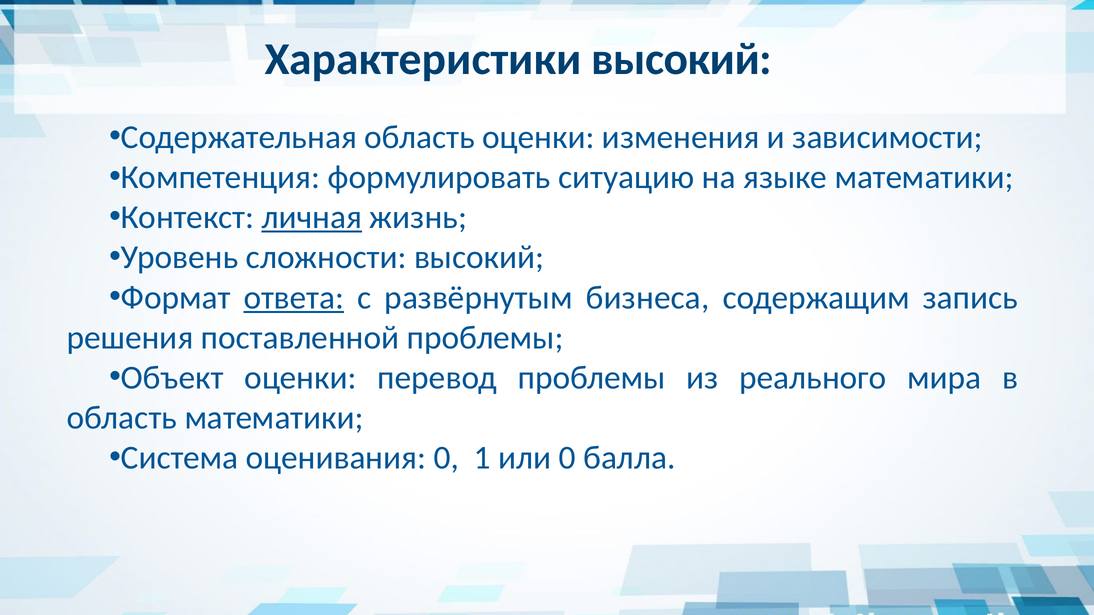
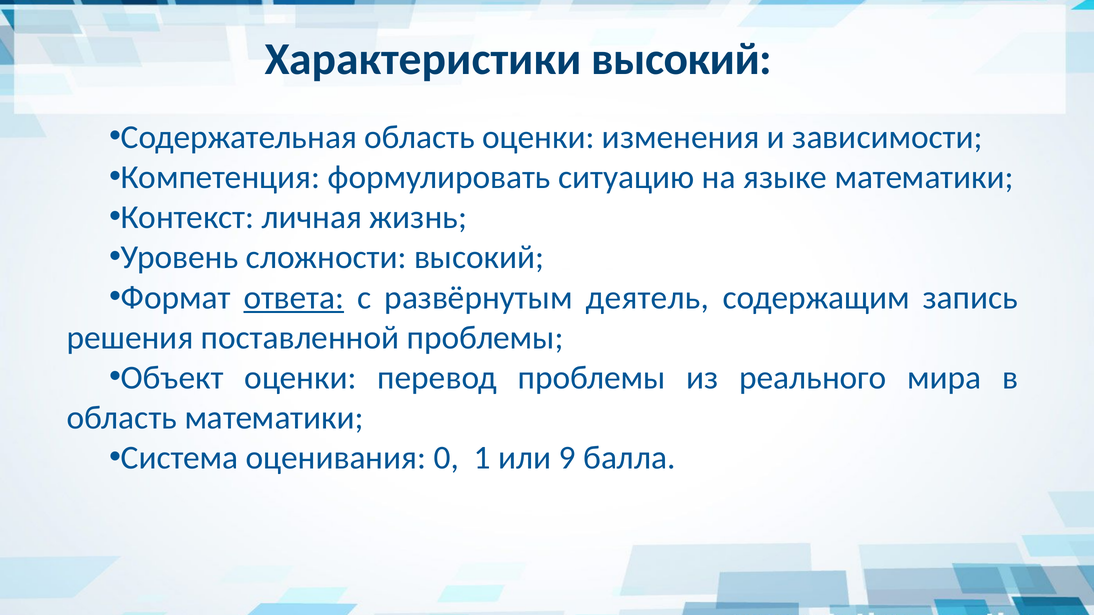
личная underline: present -> none (312, 218)
бизнеса: бизнеса -> деятель (648, 298)
или 0: 0 -> 9 (567, 458)
